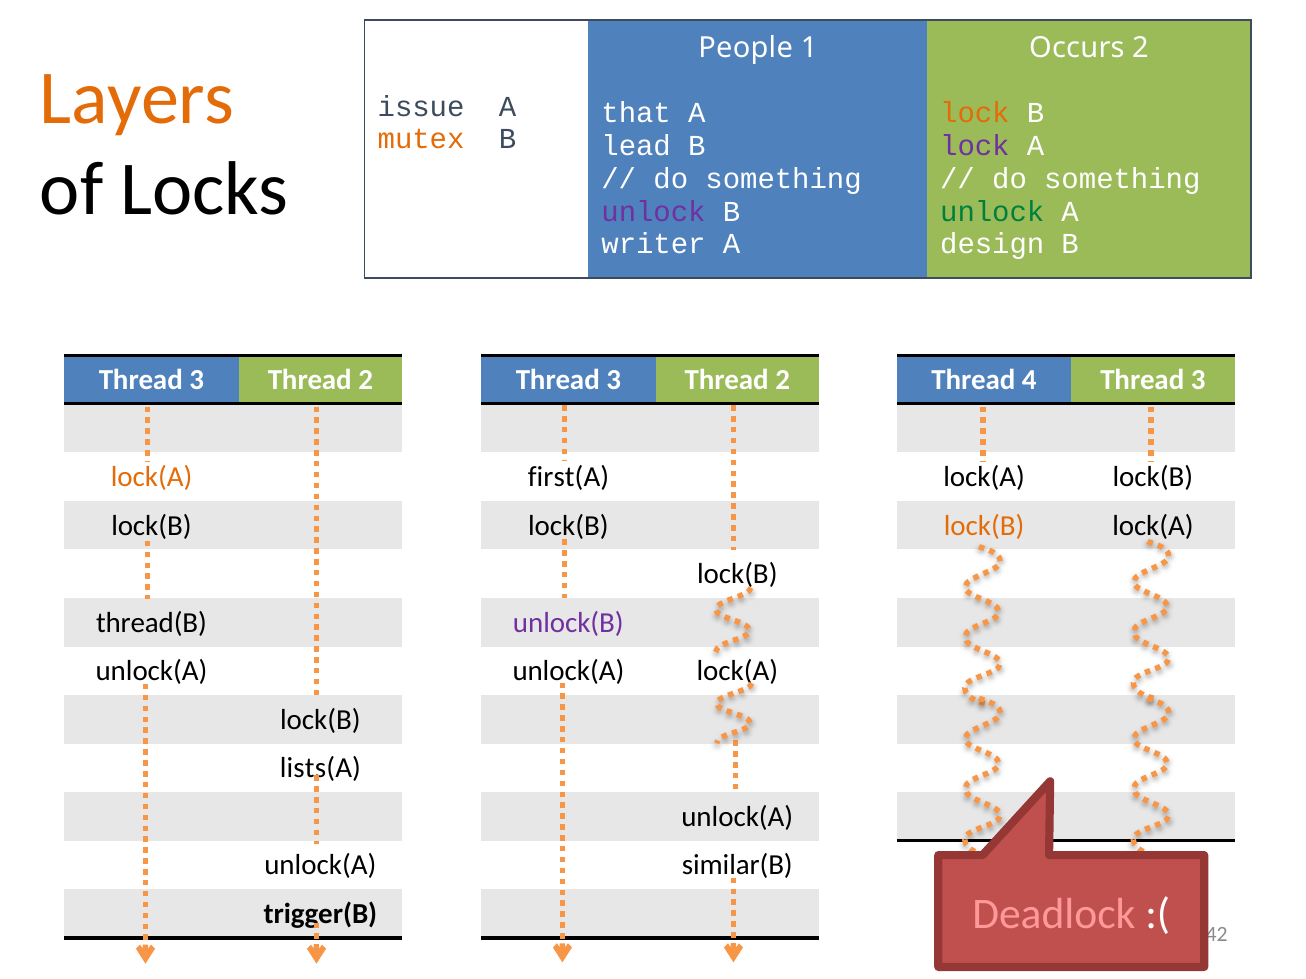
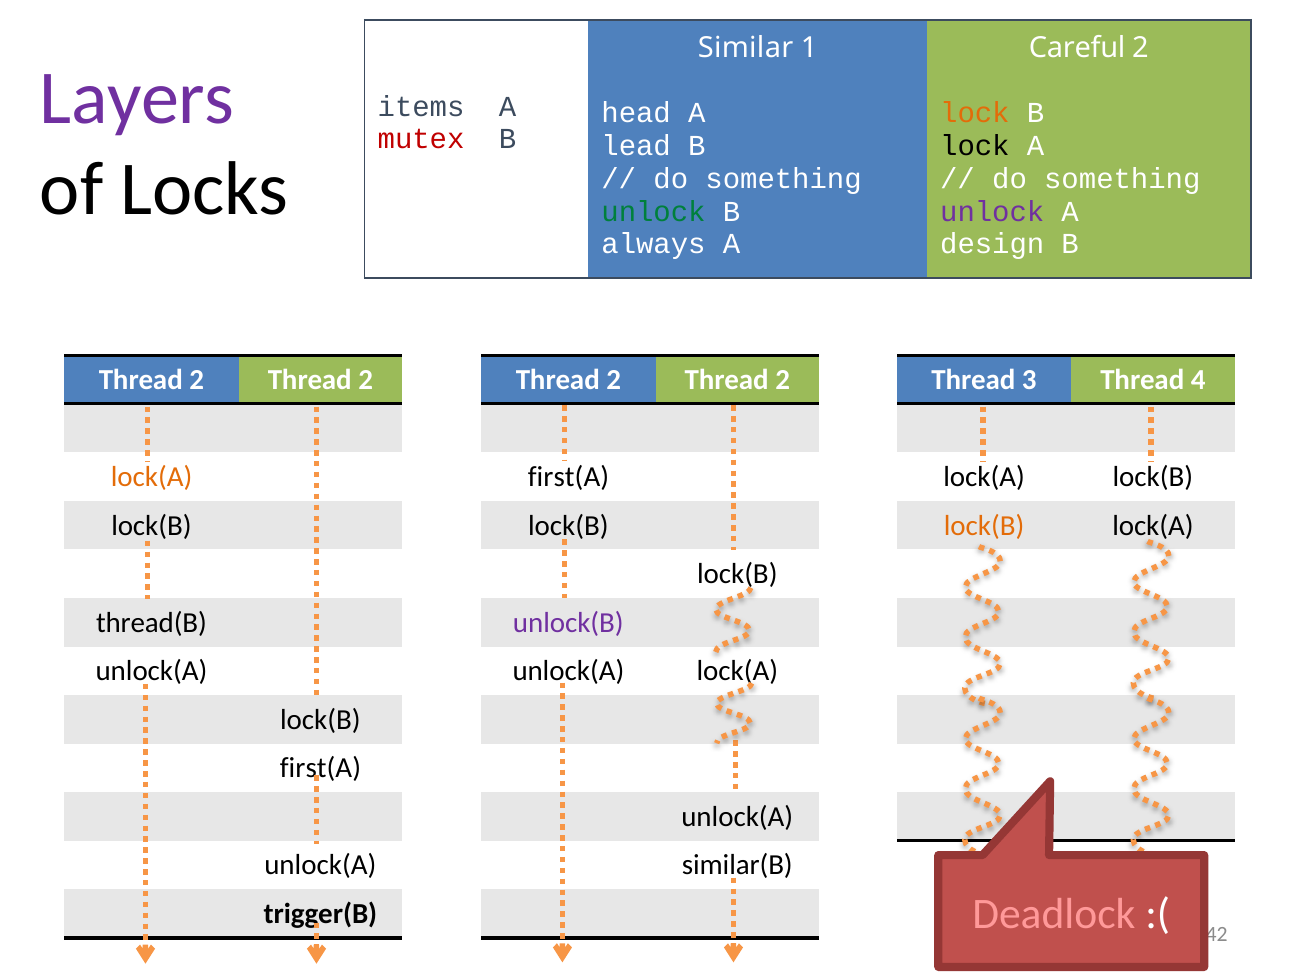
People: People -> Similar (746, 48)
Occurs: Occurs -> Careful (1077, 48)
Layers colour: orange -> purple (137, 98)
issue: issue -> items (421, 107)
that: that -> head (636, 113)
mutex colour: orange -> red (421, 139)
lock colour: purple -> black (975, 146)
unlock colour: purple -> green (654, 212)
unlock colour: green -> purple (992, 212)
writer: writer -> always (654, 245)
3: 3 -> 2 (197, 380)
3: 3 -> 2 (614, 380)
4: 4 -> 3 (1029, 380)
3: 3 -> 4 (1198, 380)
lists(A: lists(A -> first(A (320, 769)
